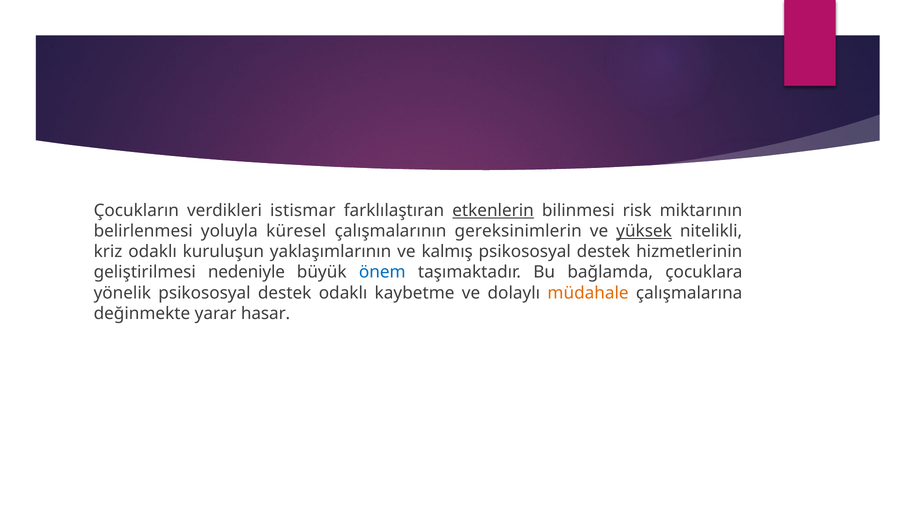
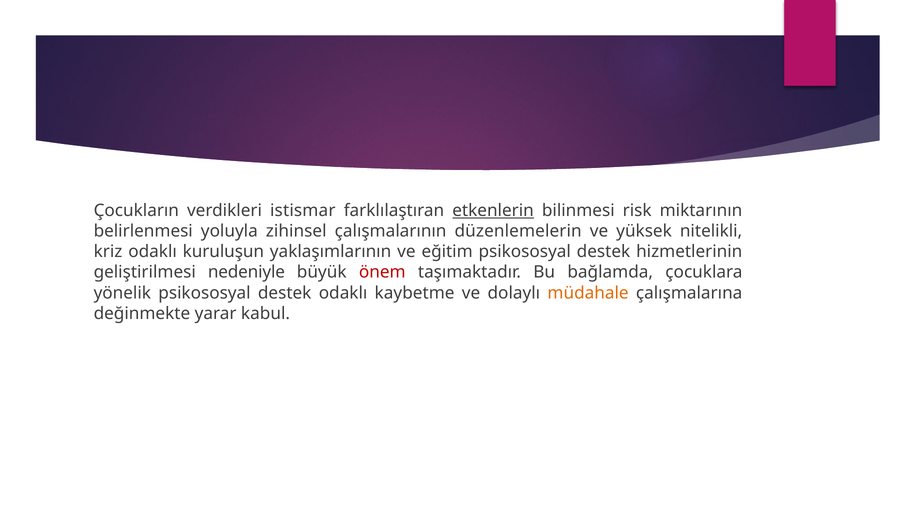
küresel: küresel -> zihinsel (296, 231)
gereksinimlerin: gereksinimlerin -> düzenlemelerin (518, 231)
yüksek underline: present -> none (644, 231)
kalmış: kalmış -> eğitim (447, 252)
önem colour: blue -> red (382, 272)
hasar: hasar -> kabul (266, 314)
